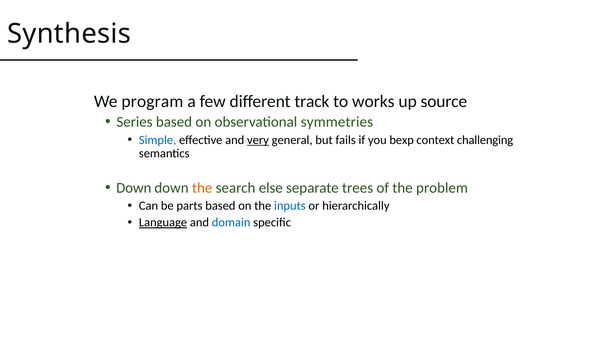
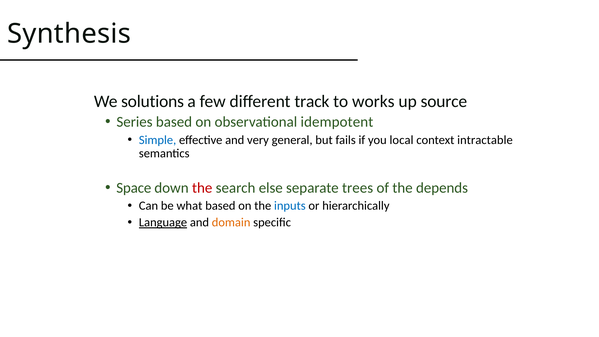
program: program -> solutions (153, 101)
symmetries: symmetries -> idempotent (337, 122)
very underline: present -> none (258, 140)
bexp: bexp -> local (402, 140)
challenging: challenging -> intractable (485, 140)
Down: Down -> Space (134, 188)
the colour: orange -> red (202, 188)
problem: problem -> depends (442, 188)
parts: parts -> what (189, 206)
domain colour: blue -> orange (231, 222)
